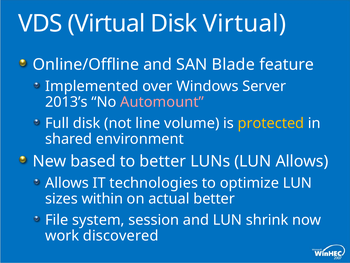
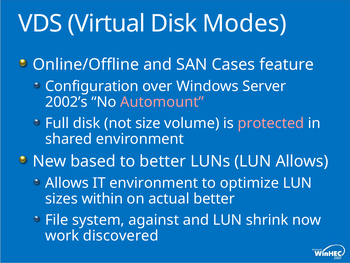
Disk Virtual: Virtual -> Modes (245, 23)
Blade: Blade -> Cases (233, 64)
Implemented: Implemented -> Configuration (92, 86)
2013’s: 2013’s -> 2002’s (66, 102)
line: line -> size (148, 123)
protected colour: yellow -> pink (271, 123)
IT technologies: technologies -> environment (154, 183)
session: session -> against (154, 220)
